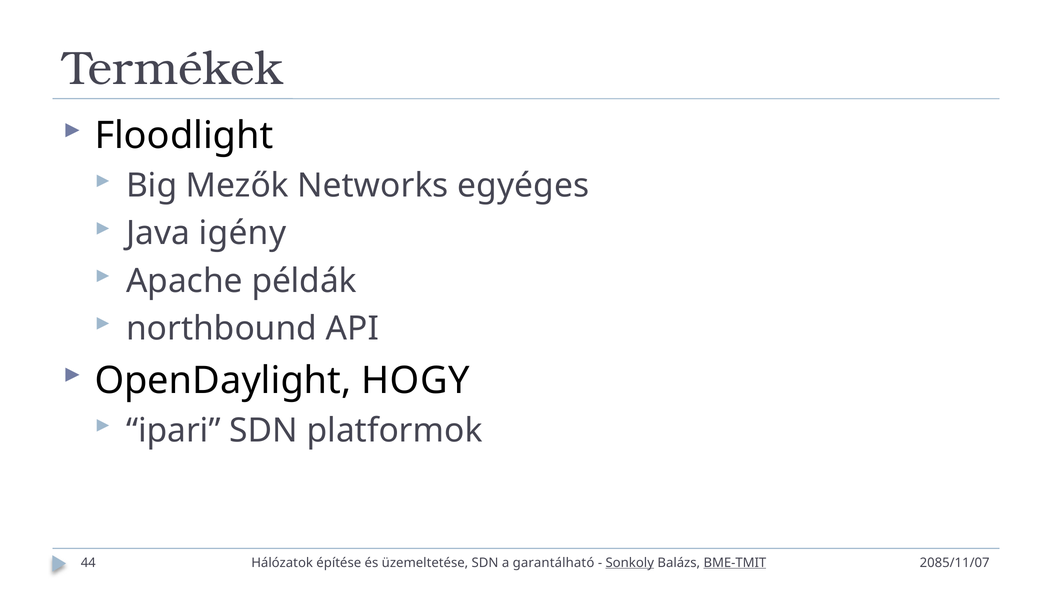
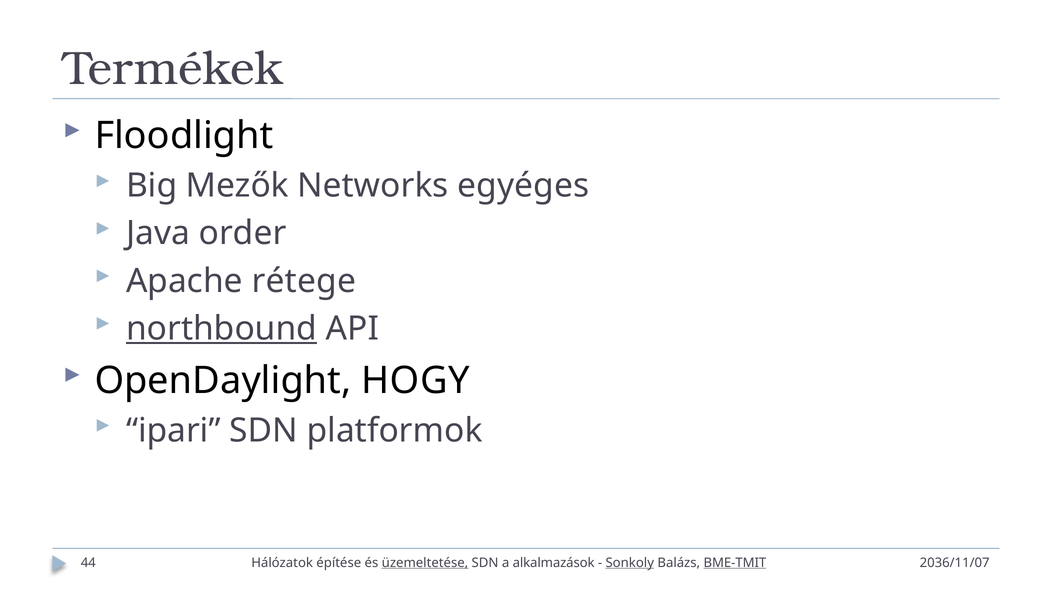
igény: igény -> order (243, 233)
példák: példák -> rétege (304, 281)
northbound underline: none -> present (222, 328)
üzemeltetése underline: none -> present (425, 562)
garantálható: garantálható -> alkalmazások (554, 562)
2085/11/07: 2085/11/07 -> 2036/11/07 (955, 562)
